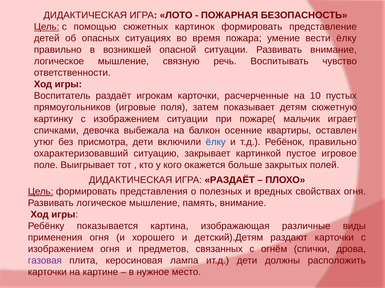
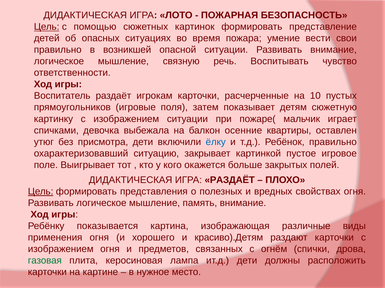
вести ёлку: ёлку -> свои (346, 38)
детский).Детям: детский).Детям -> красиво).Детям (229, 238)
газовая colour: purple -> green (45, 261)
